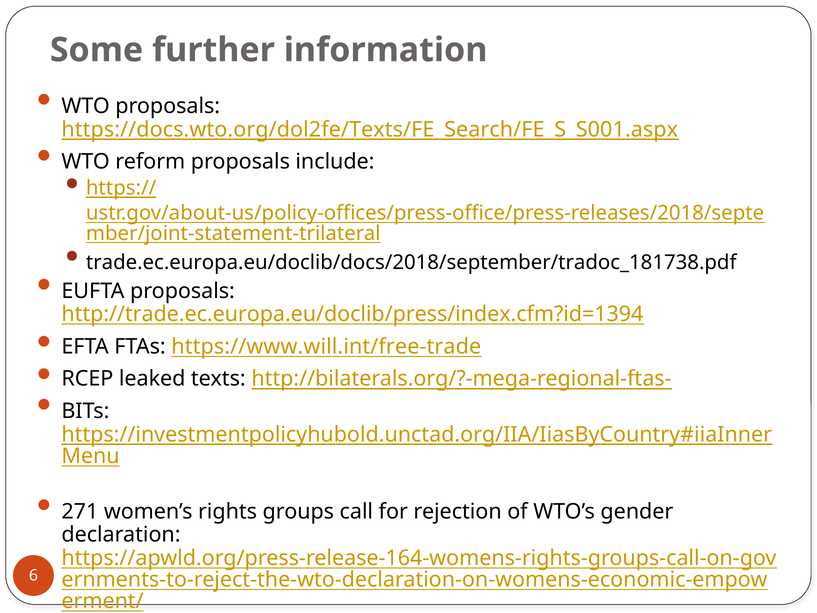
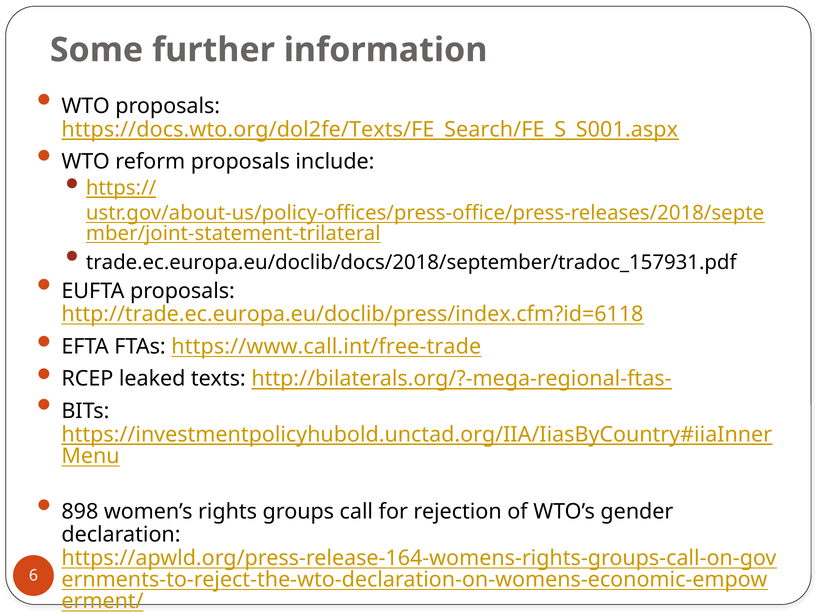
trade.ec.europa.eu/doclib/docs/2018/september/tradoc_181738.pdf: trade.ec.europa.eu/doclib/docs/2018/september/tradoc_181738.pdf -> trade.ec.europa.eu/doclib/docs/2018/september/tradoc_157931.pdf (411, 262)
http://trade.ec.europa.eu/doclib/press/index.cfm?id=1394: http://trade.ec.europa.eu/doclib/press/index.cfm?id=1394 -> http://trade.ec.europa.eu/doclib/press/index.cfm?id=6118 (352, 314)
https://www.will.int/free-trade: https://www.will.int/free-trade -> https://www.call.int/free-trade (326, 346)
271: 271 -> 898 (80, 511)
